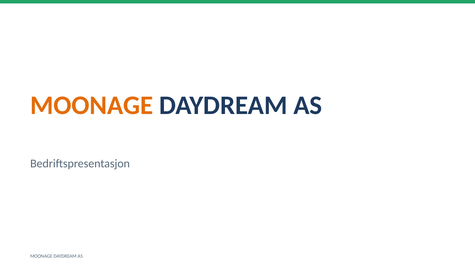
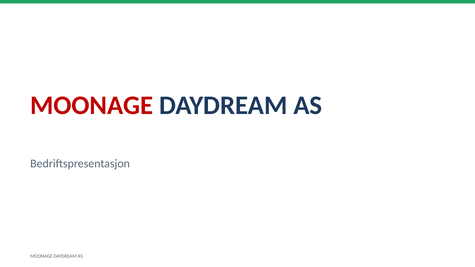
MOONAGE colour: orange -> red (92, 105)
